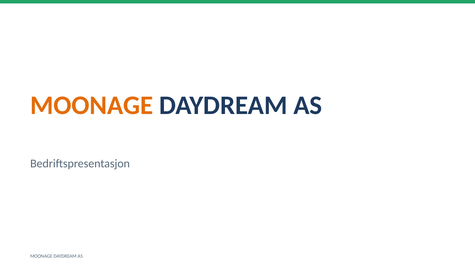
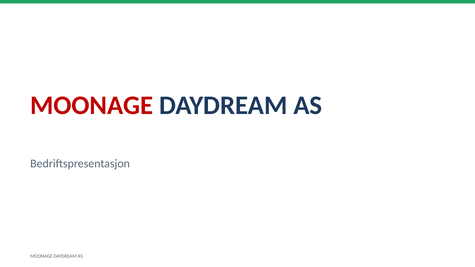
MOONAGE colour: orange -> red (92, 105)
